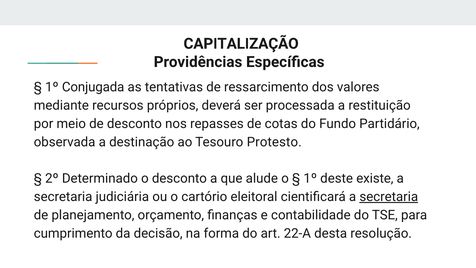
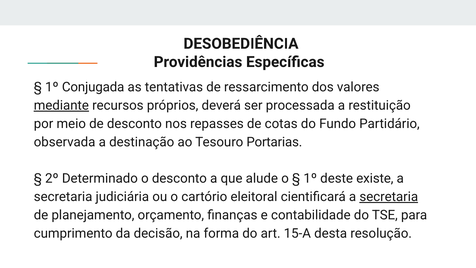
CAPITALIZAÇÃO: CAPITALIZAÇÃO -> DESOBEDIÊNCIA (241, 44)
mediante underline: none -> present (61, 105)
Protesto: Protesto -> Portarias (274, 142)
22-A: 22-A -> 15-A (297, 233)
